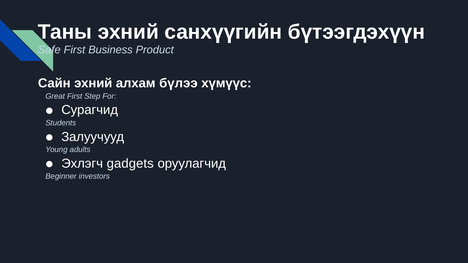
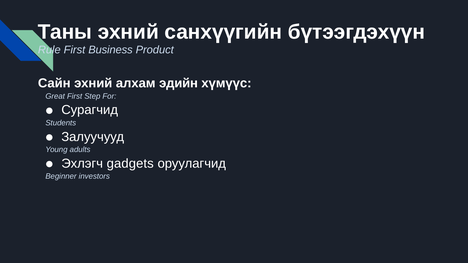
Safe: Safe -> Rule (49, 50)
бүлээ: бүлээ -> эдийн (179, 83)
